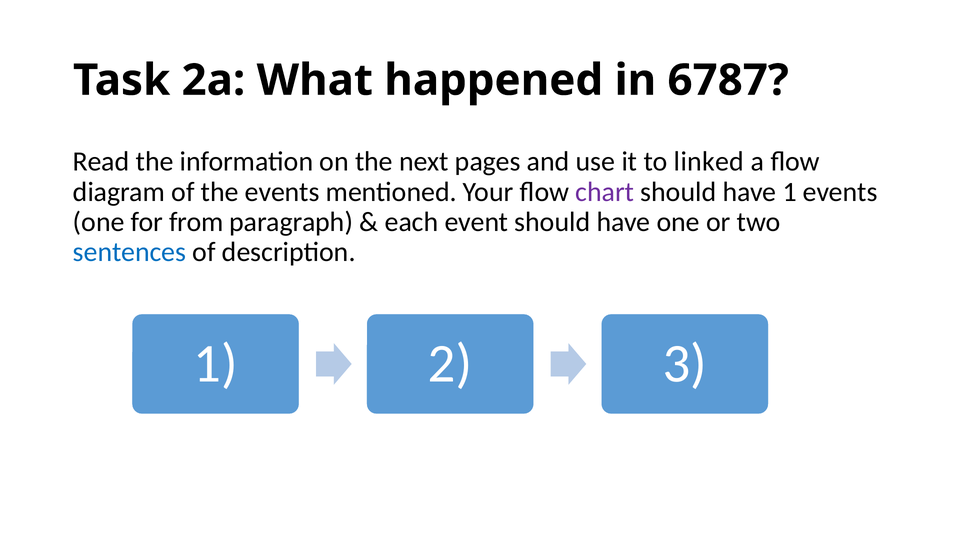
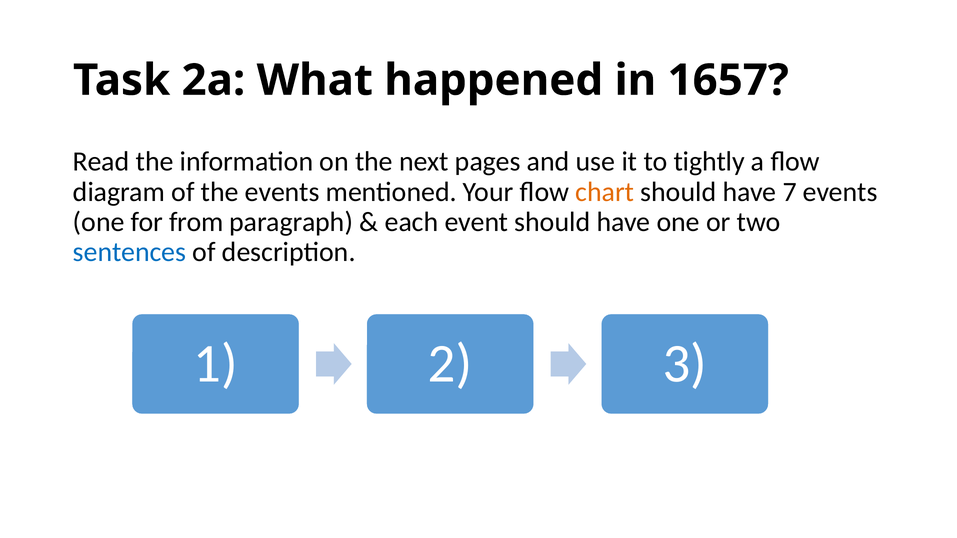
6787: 6787 -> 1657 (728, 80)
linked: linked -> tightly (709, 162)
chart colour: purple -> orange (605, 192)
have 1: 1 -> 7 (790, 192)
